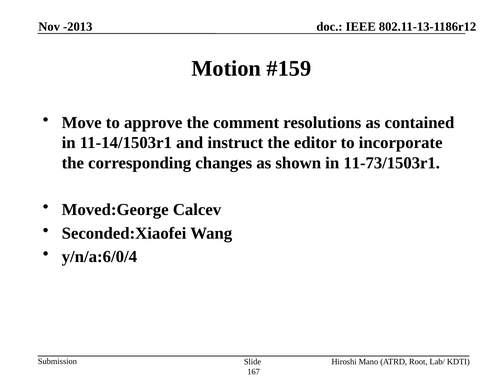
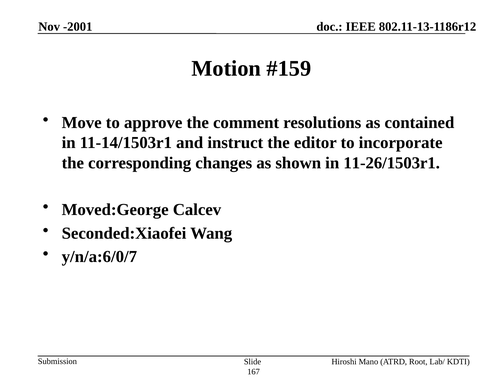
-2013: -2013 -> -2001 (78, 27)
11-73/1503r1: 11-73/1503r1 -> 11-26/1503r1 (392, 163)
y/n/a:6/0/4: y/n/a:6/0/4 -> y/n/a:6/0/7 (99, 257)
